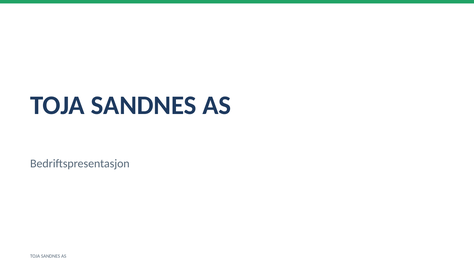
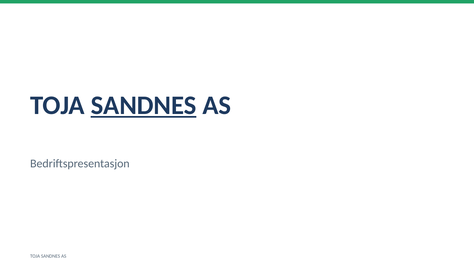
SANDNES underline: none -> present (144, 105)
